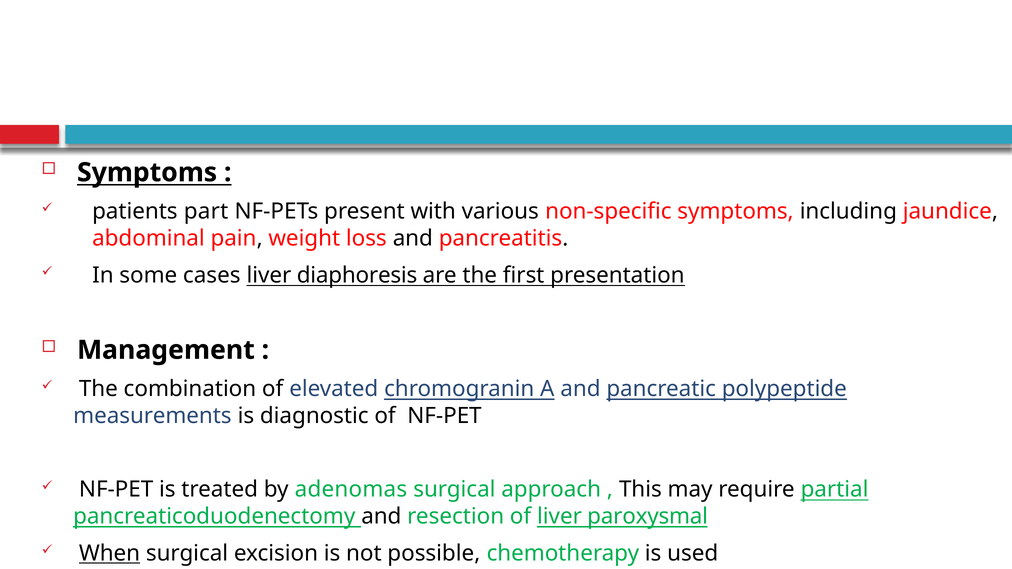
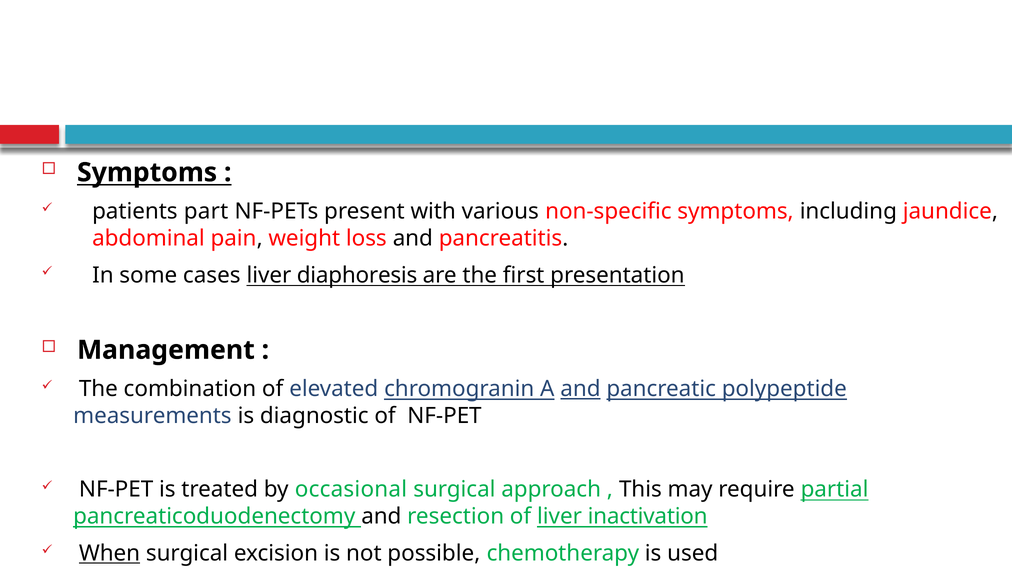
and underline: none -> present (580, 389)
adenomas: adenomas -> occasional (351, 490)
paroxysmal: paroxysmal -> inactivation (648, 517)
